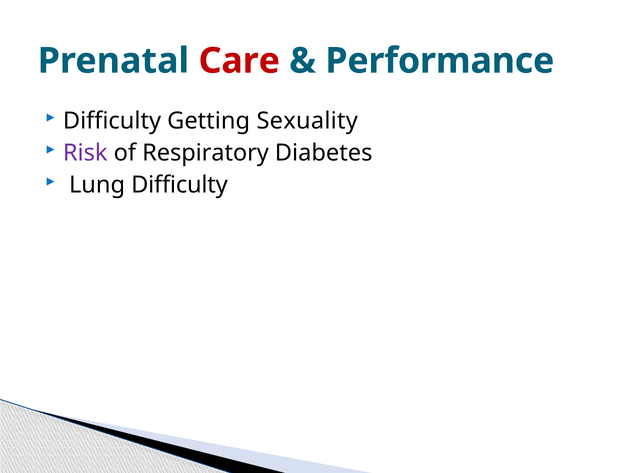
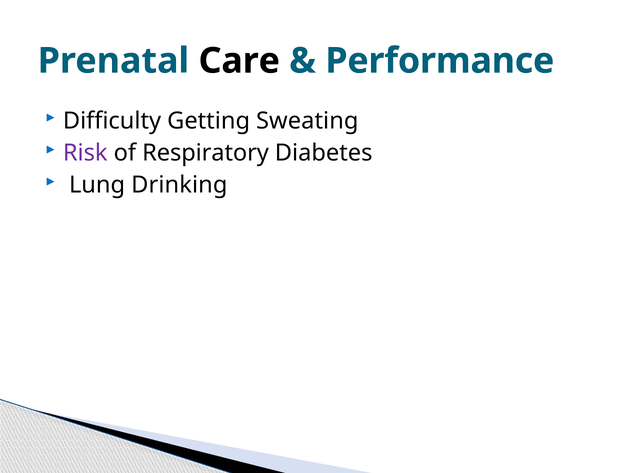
Care colour: red -> black (239, 61)
Sexuality: Sexuality -> Sweating (307, 121)
Lung Difficulty: Difficulty -> Drinking (179, 185)
